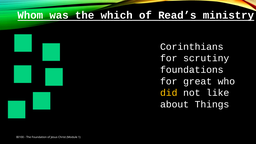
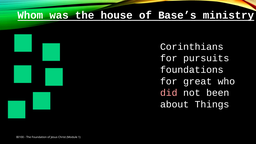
which: which -> house (117, 15)
Read’s: Read’s -> Base’s (177, 15)
scrutiny: scrutiny -> pursuits (206, 58)
did colour: yellow -> pink (169, 93)
like: like -> been (218, 93)
